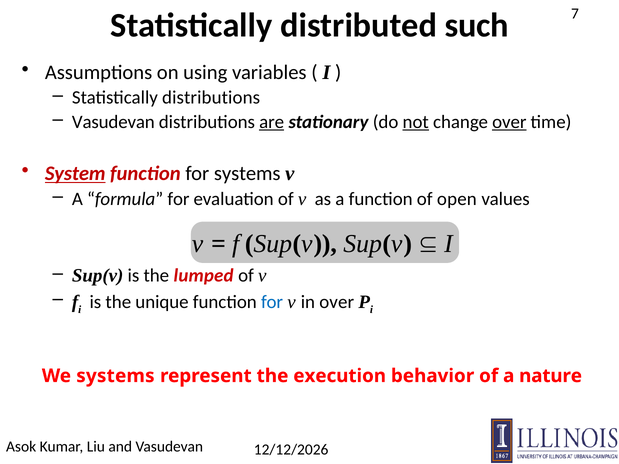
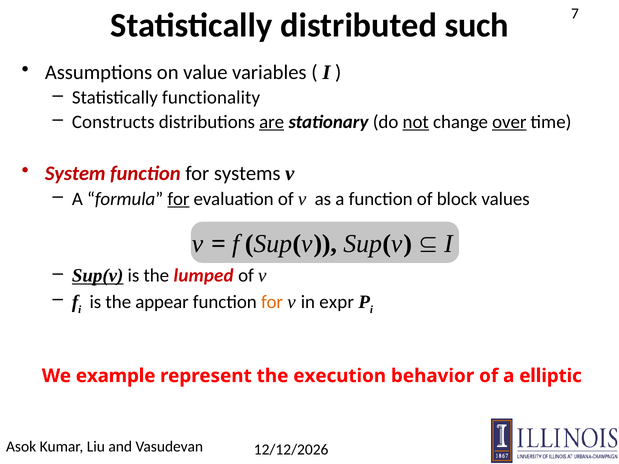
using: using -> value (205, 73)
Statistically distributions: distributions -> functionality (211, 98)
Vasudevan: Vasudevan -> Constructs (113, 122)
System underline: present -> none (75, 174)
for underline: none -> present (178, 199)
open: open -> block (457, 199)
Sup(v underline: none -> present (98, 276)
unique: unique -> appear (162, 302)
for colour: blue -> orange (272, 302)
in over: over -> expr (337, 302)
We systems: systems -> example (116, 376)
nature: nature -> elliptic (551, 376)
